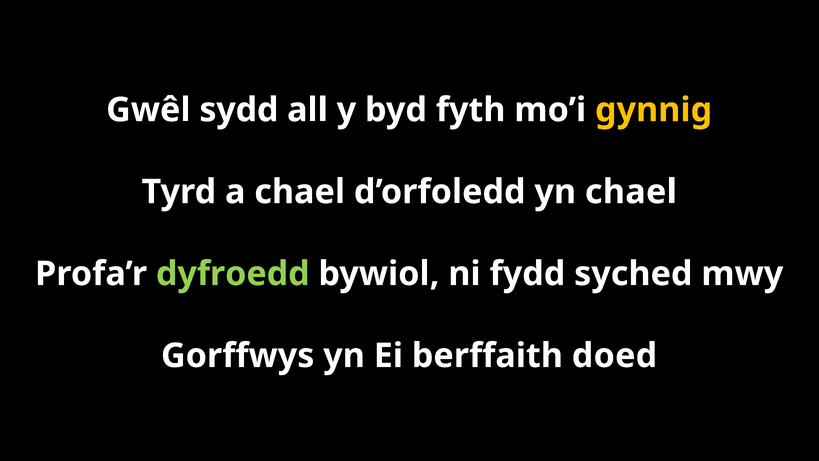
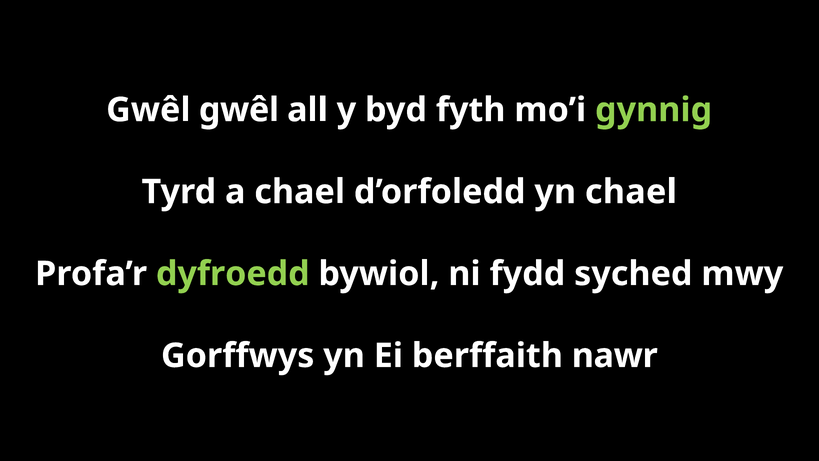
Gwêl sydd: sydd -> gwêl (239, 110)
gynnig colour: yellow -> light green (654, 110)
doed: doed -> nawr (615, 356)
